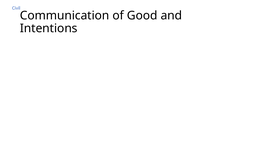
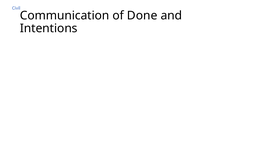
Good: Good -> Done (142, 15)
